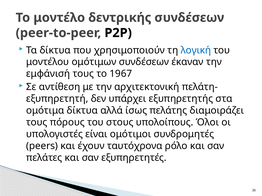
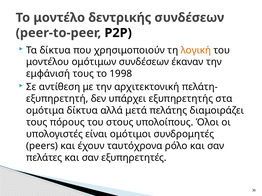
λογική colour: blue -> orange (196, 50)
1967: 1967 -> 1998 (121, 74)
ίσως: ίσως -> μετά (136, 111)
